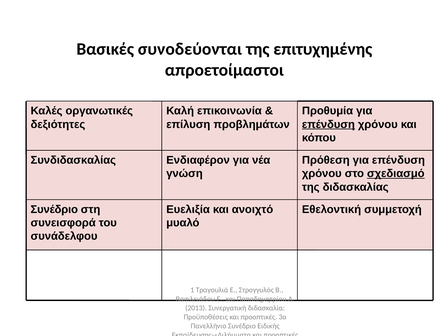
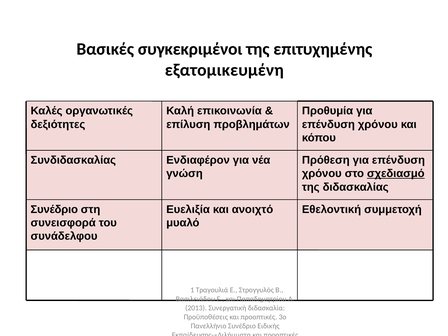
συνοδεύονται: συνοδεύονται -> συγκεκριμένοι (190, 49)
απροετοίμαστοι: απροετοίμαστοι -> εξατομικευμένη (224, 70)
επένδυση underline: present -> none (328, 124)
